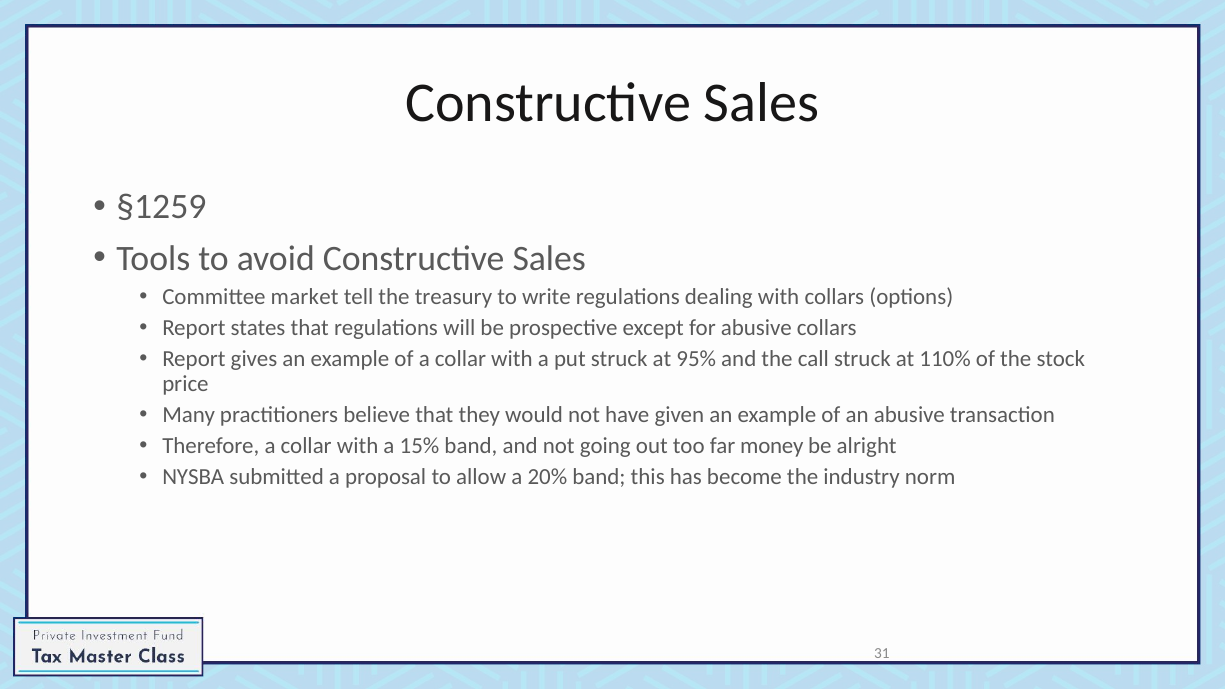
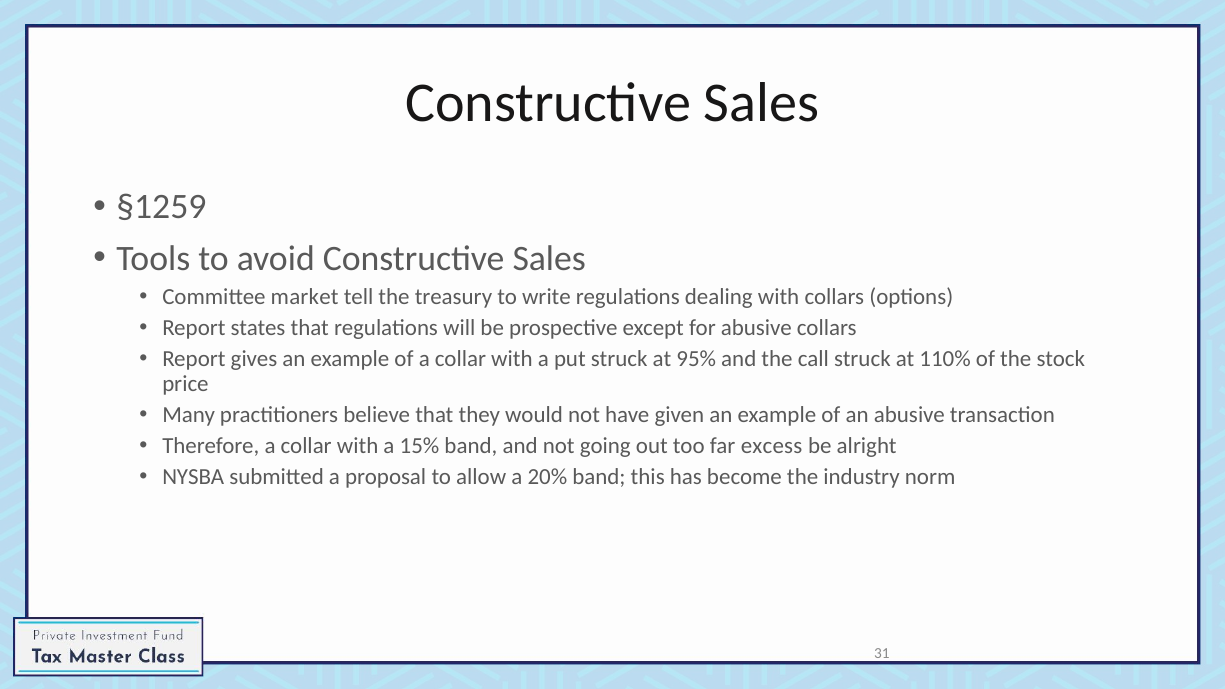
money: money -> excess (772, 446)
